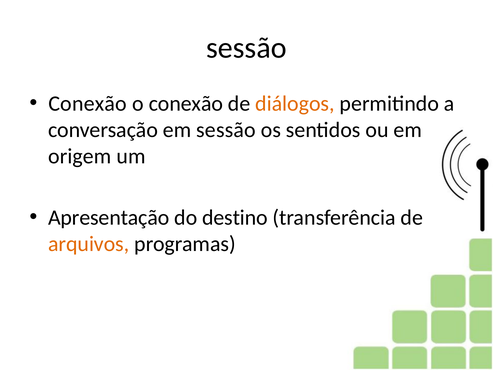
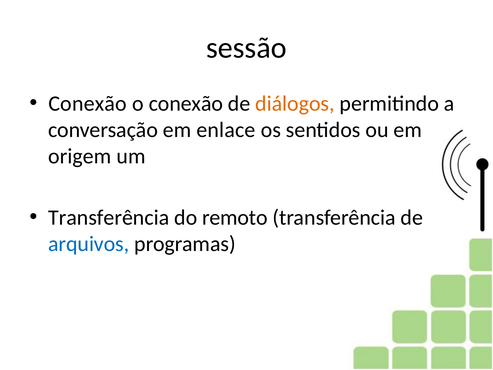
em sessão: sessão -> enlace (226, 130)
Apresentação: Apresentação -> Transferência (109, 217)
destino: destino -> remoto (235, 217)
arquivos colour: orange -> blue (89, 244)
